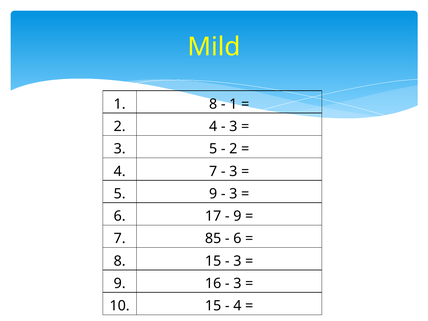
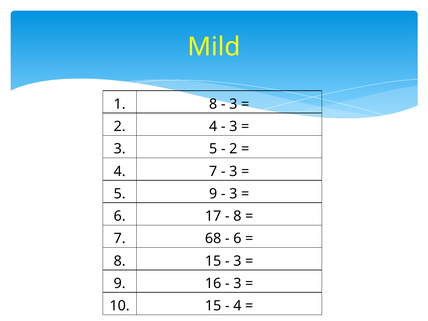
1: 1 -> 3 (233, 104)
9: 9 -> 8 (237, 216)
85: 85 -> 68 (213, 239)
